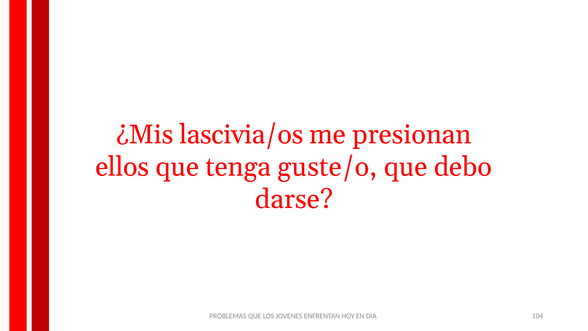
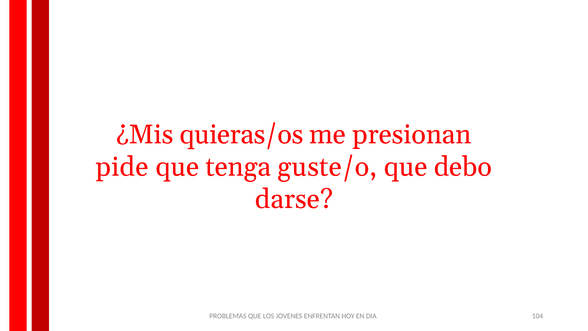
lascivia/os: lascivia/os -> quieras/os (241, 134)
ellos: ellos -> pide (122, 167)
